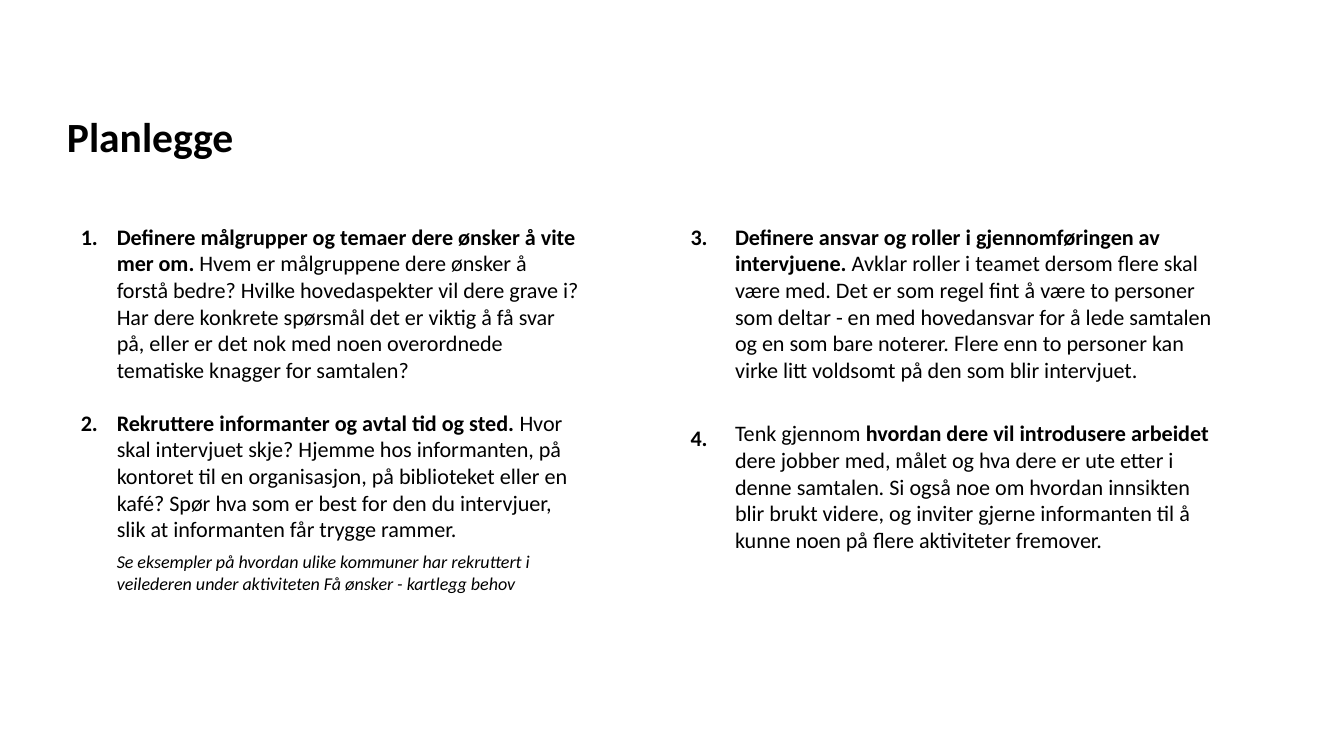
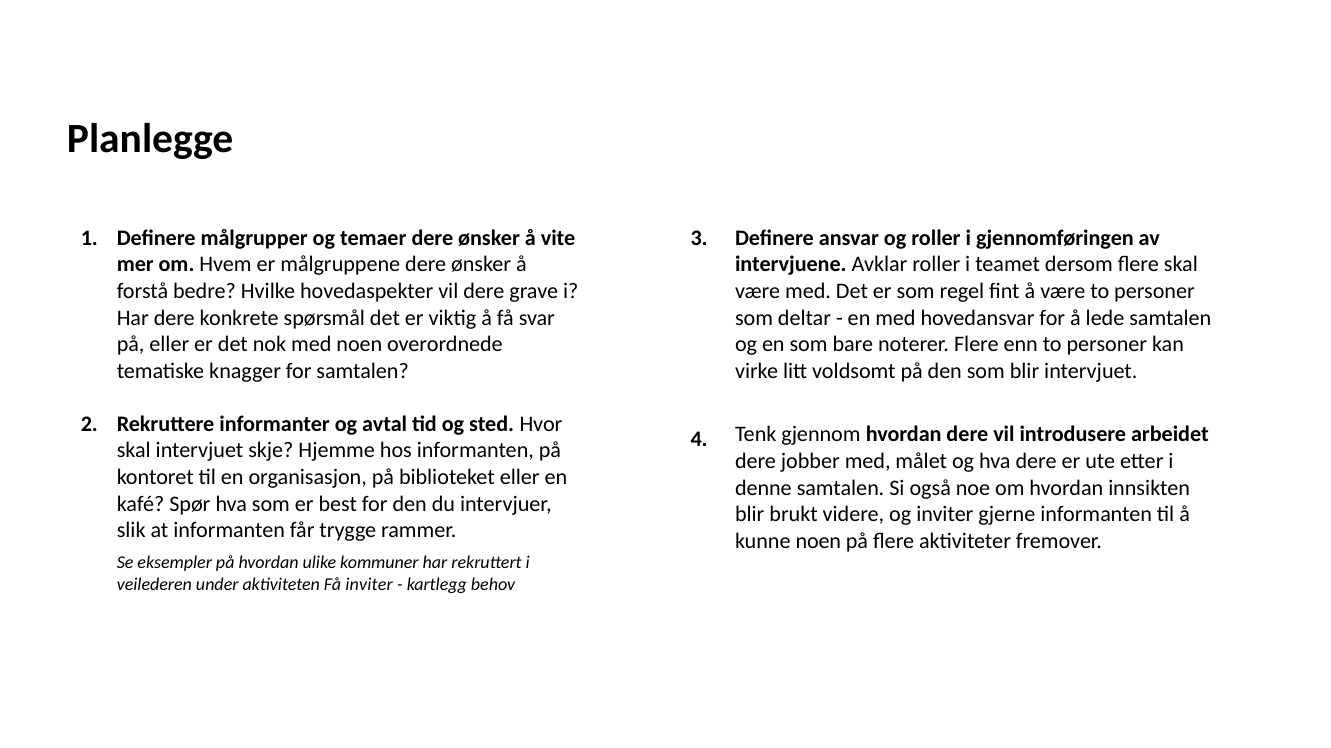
Få ønsker: ønsker -> inviter (369, 585)
